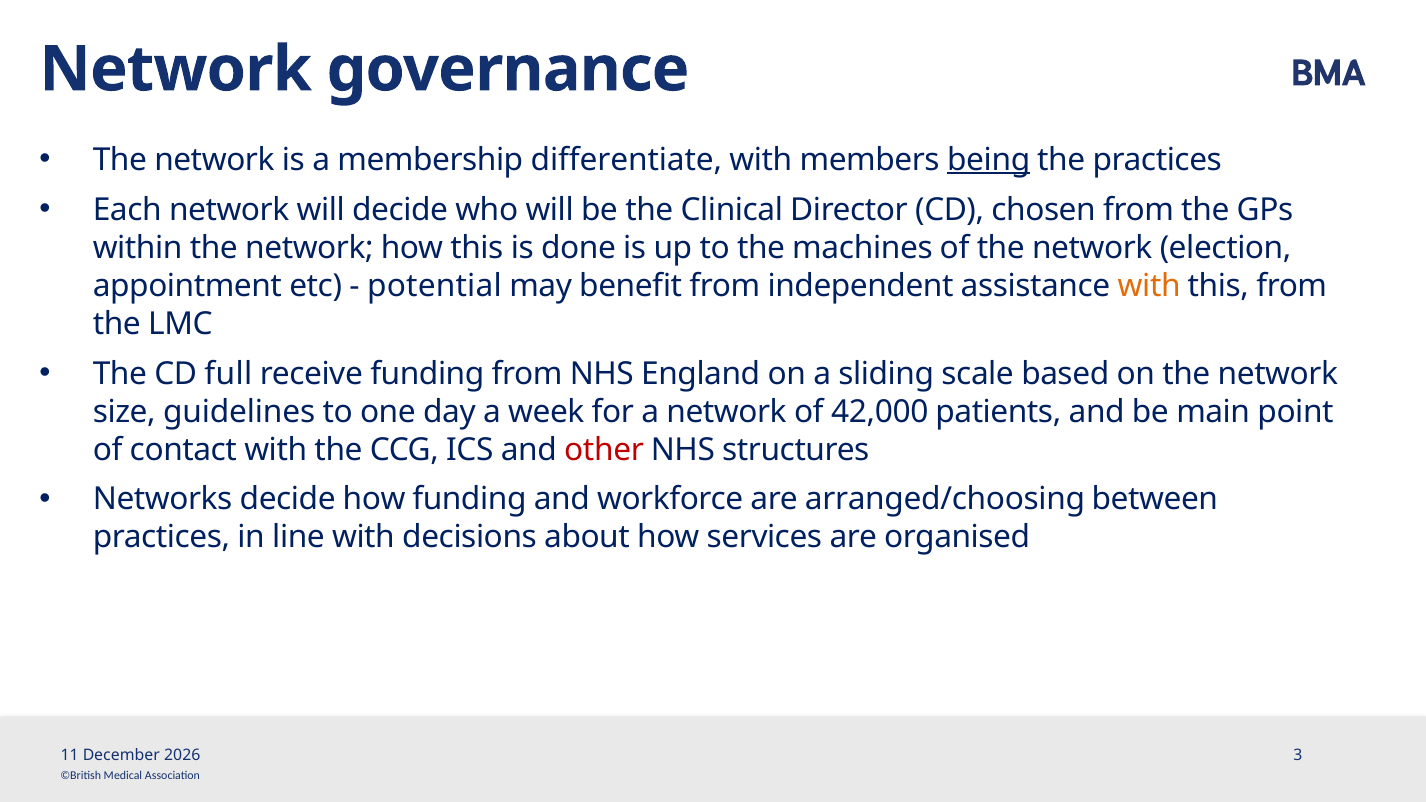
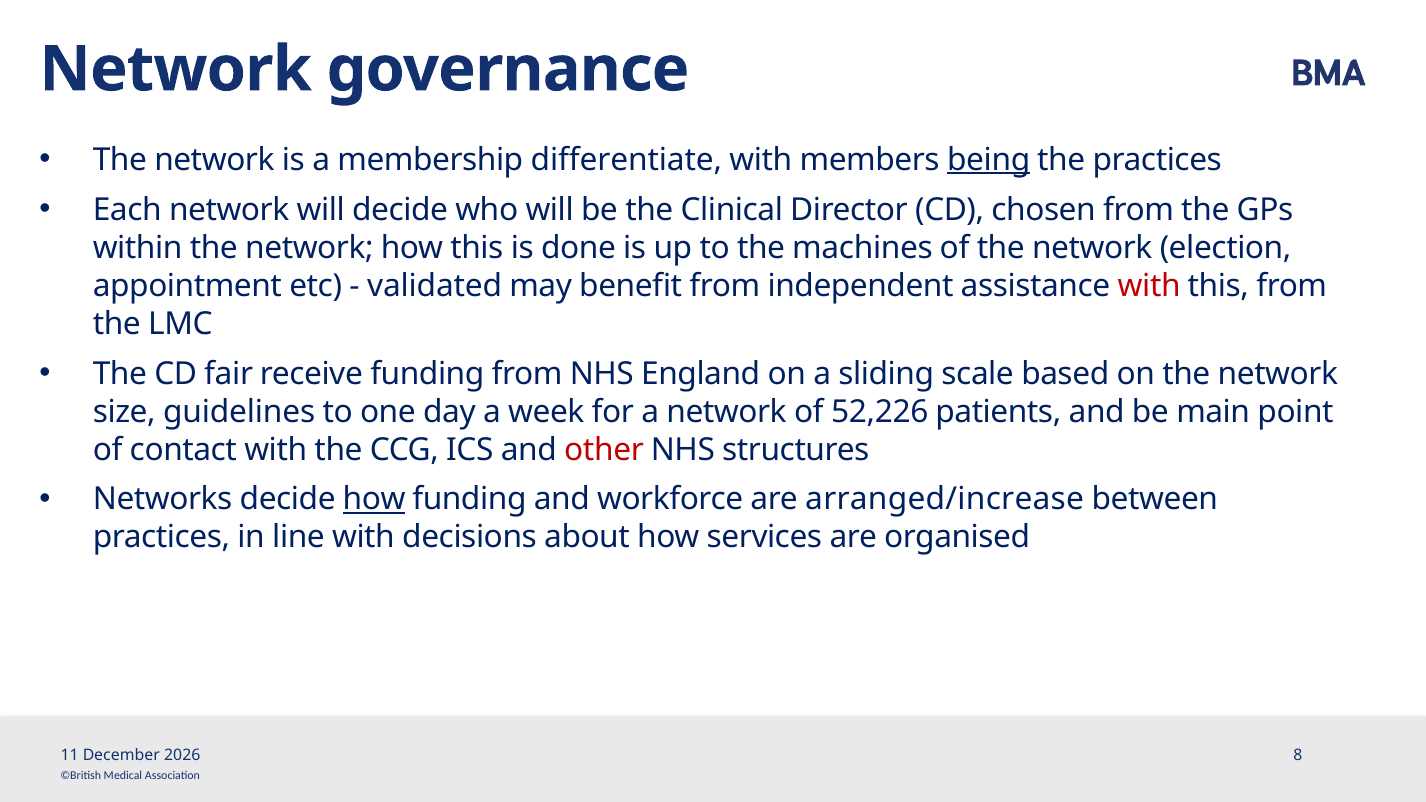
potential: potential -> validated (435, 286)
with colour: orange -> red (1149, 286)
full: full -> fair (229, 374)
42,000: 42,000 -> 52,226 (880, 412)
how underline: none -> present (374, 500)
arranged/choosing: arranged/choosing -> arranged/increase (945, 500)
3: 3 -> 8 (1298, 755)
